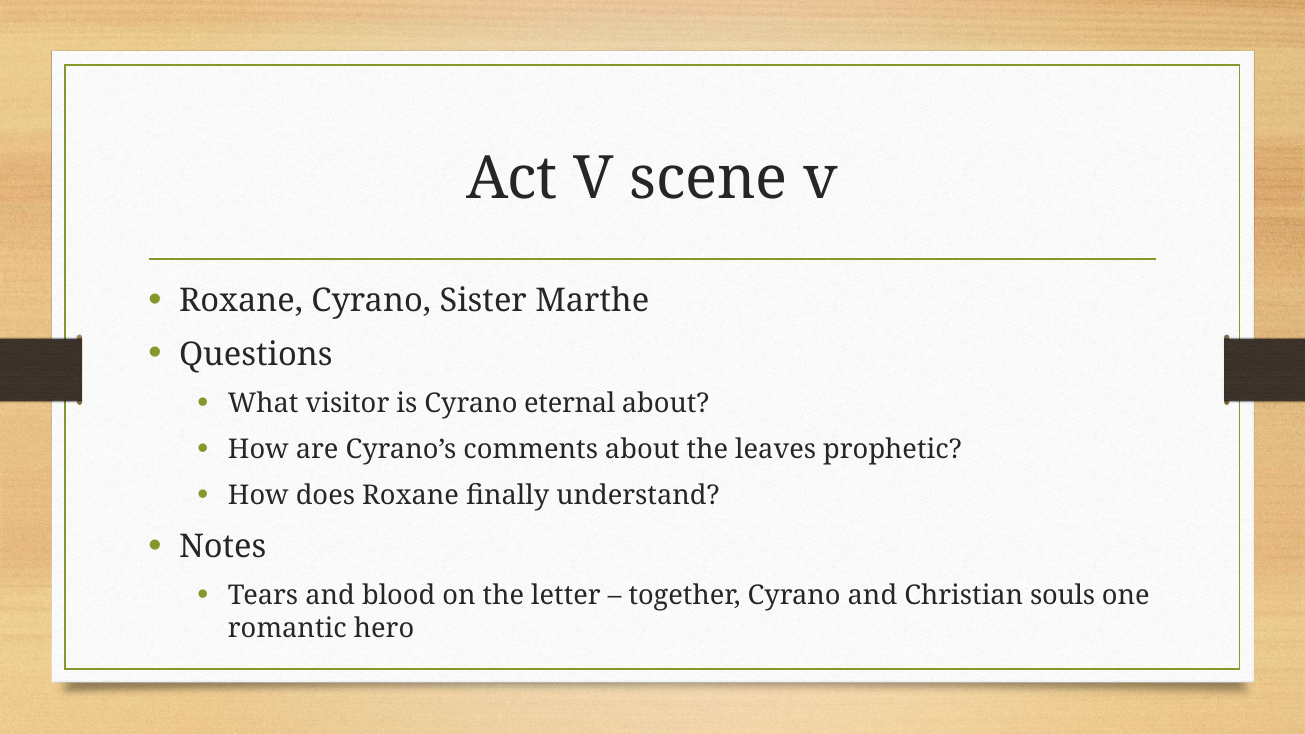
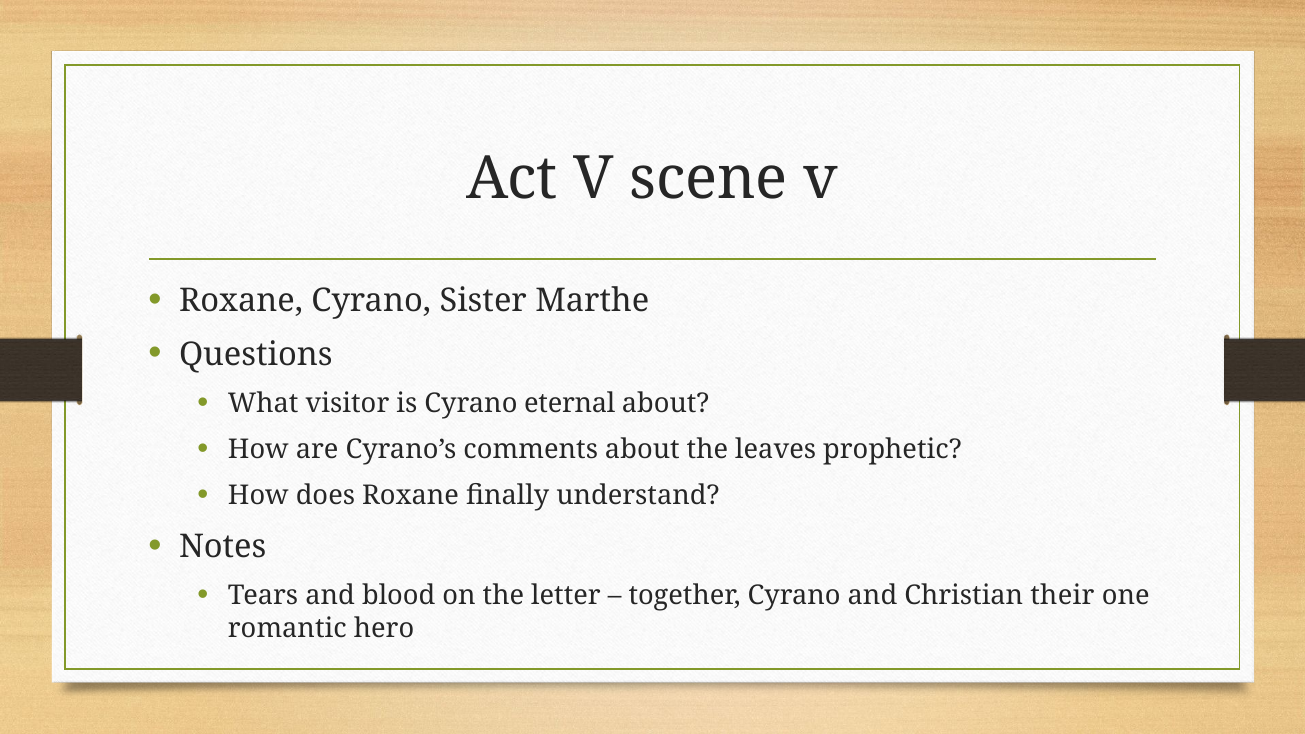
souls: souls -> their (1062, 596)
